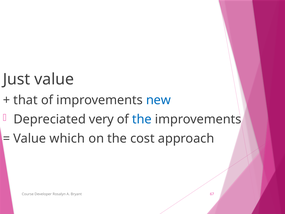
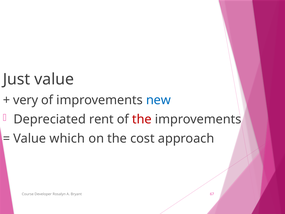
that: that -> very (26, 100)
very: very -> rent (101, 119)
the colour: blue -> red (142, 119)
